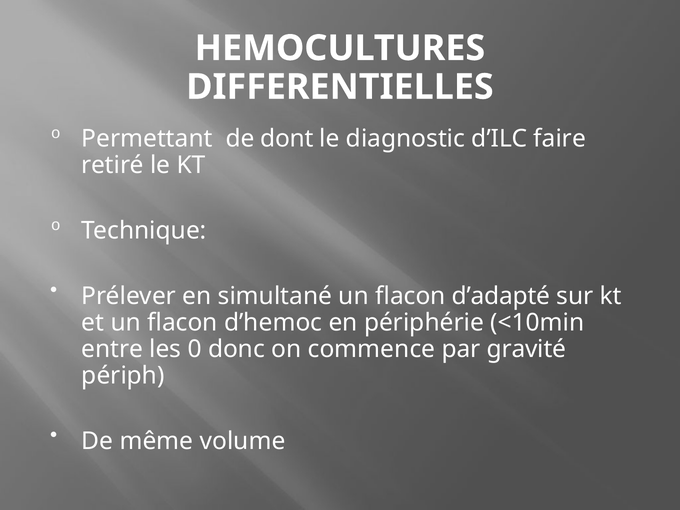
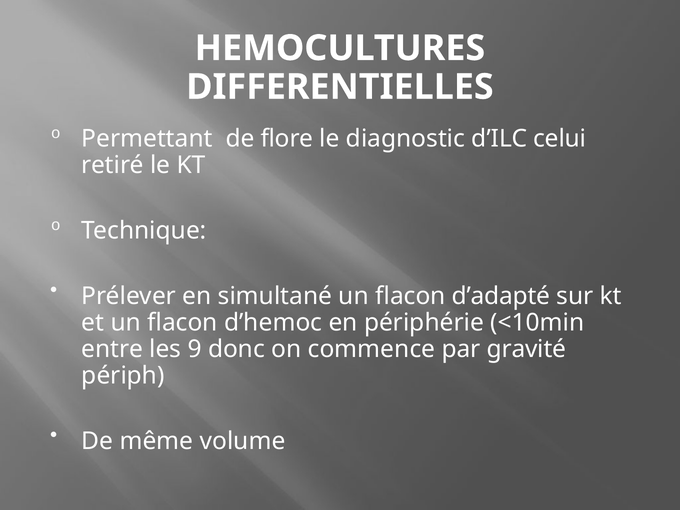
dont: dont -> flore (287, 139)
faire: faire -> celui (560, 139)
0: 0 -> 9 (195, 349)
